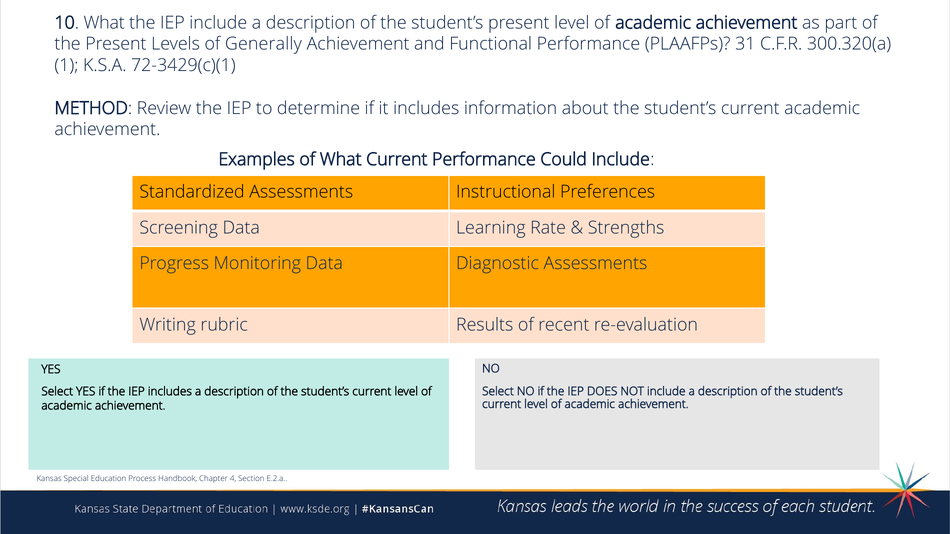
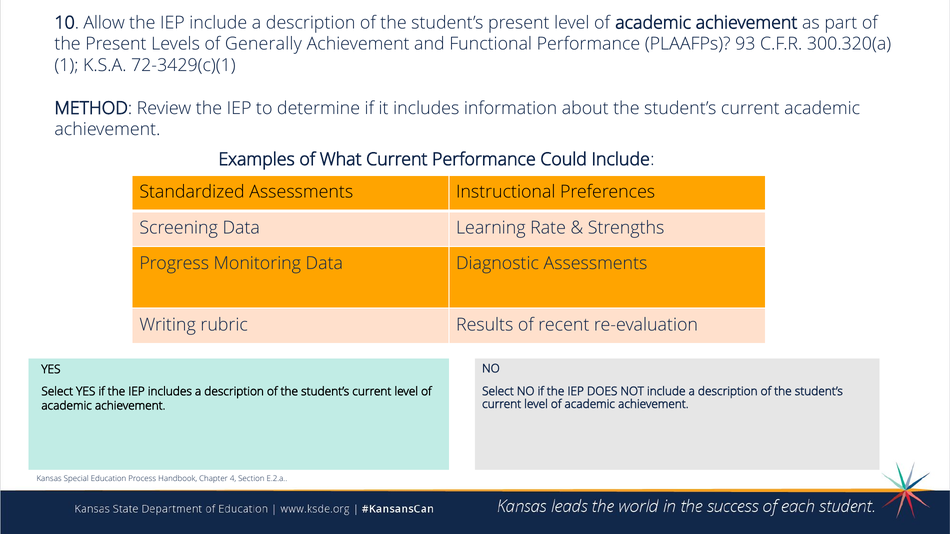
10 What: What -> Allow (104, 23)
31: 31 -> 93 (745, 44)
